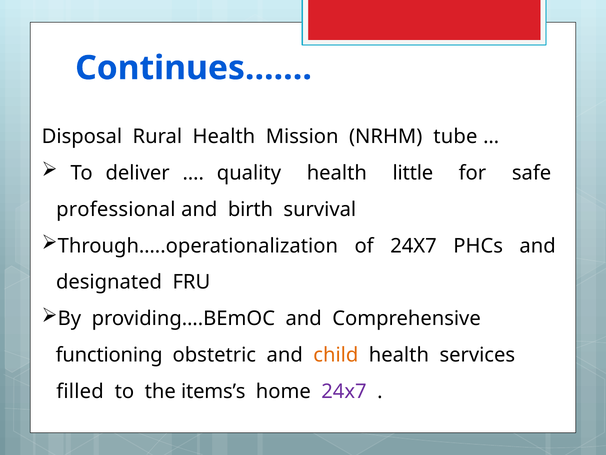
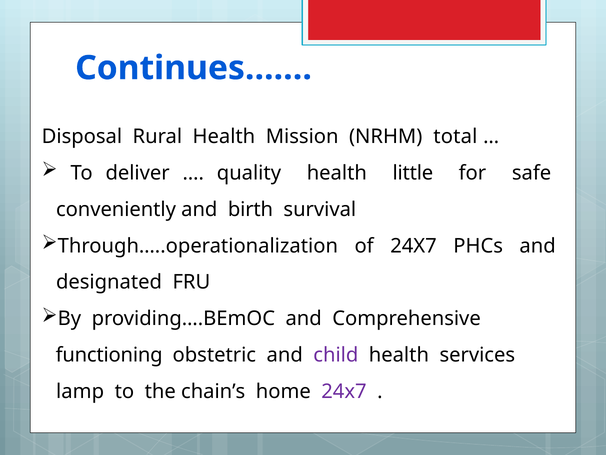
tube: tube -> total (455, 137)
professional: professional -> conveniently (116, 209)
child colour: orange -> purple (336, 355)
filled: filled -> lamp (80, 391)
items’s: items’s -> chain’s (213, 391)
